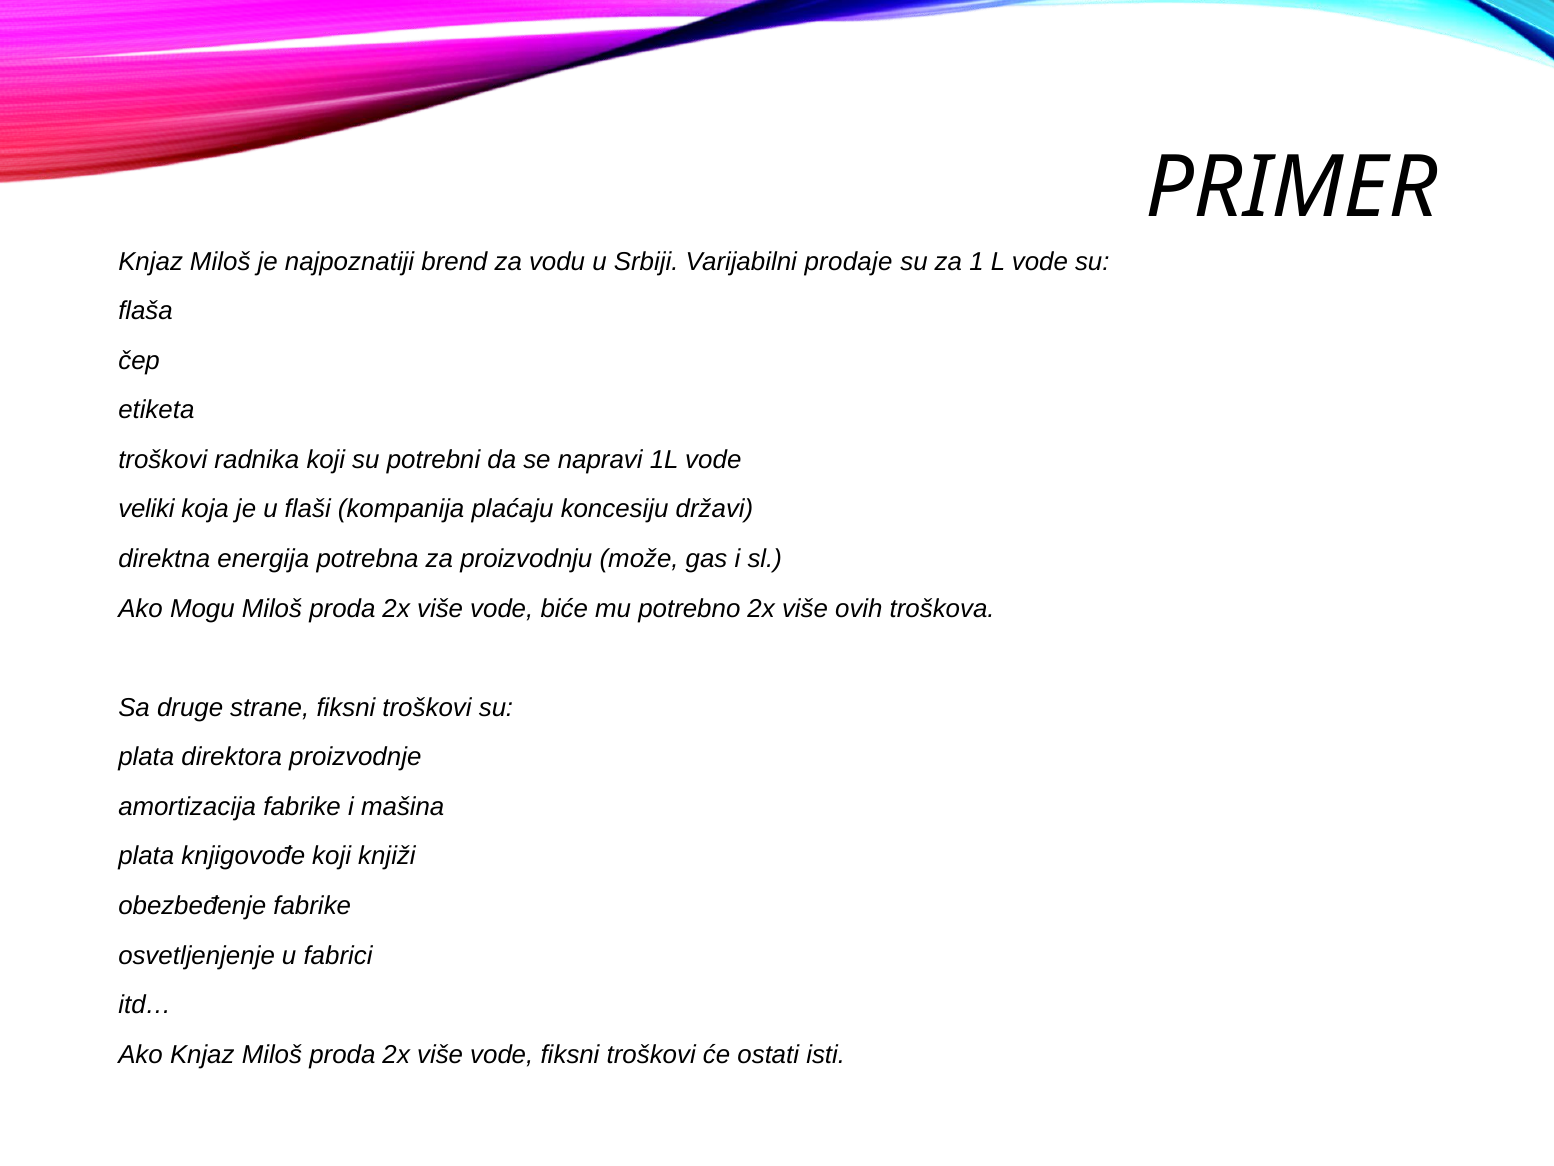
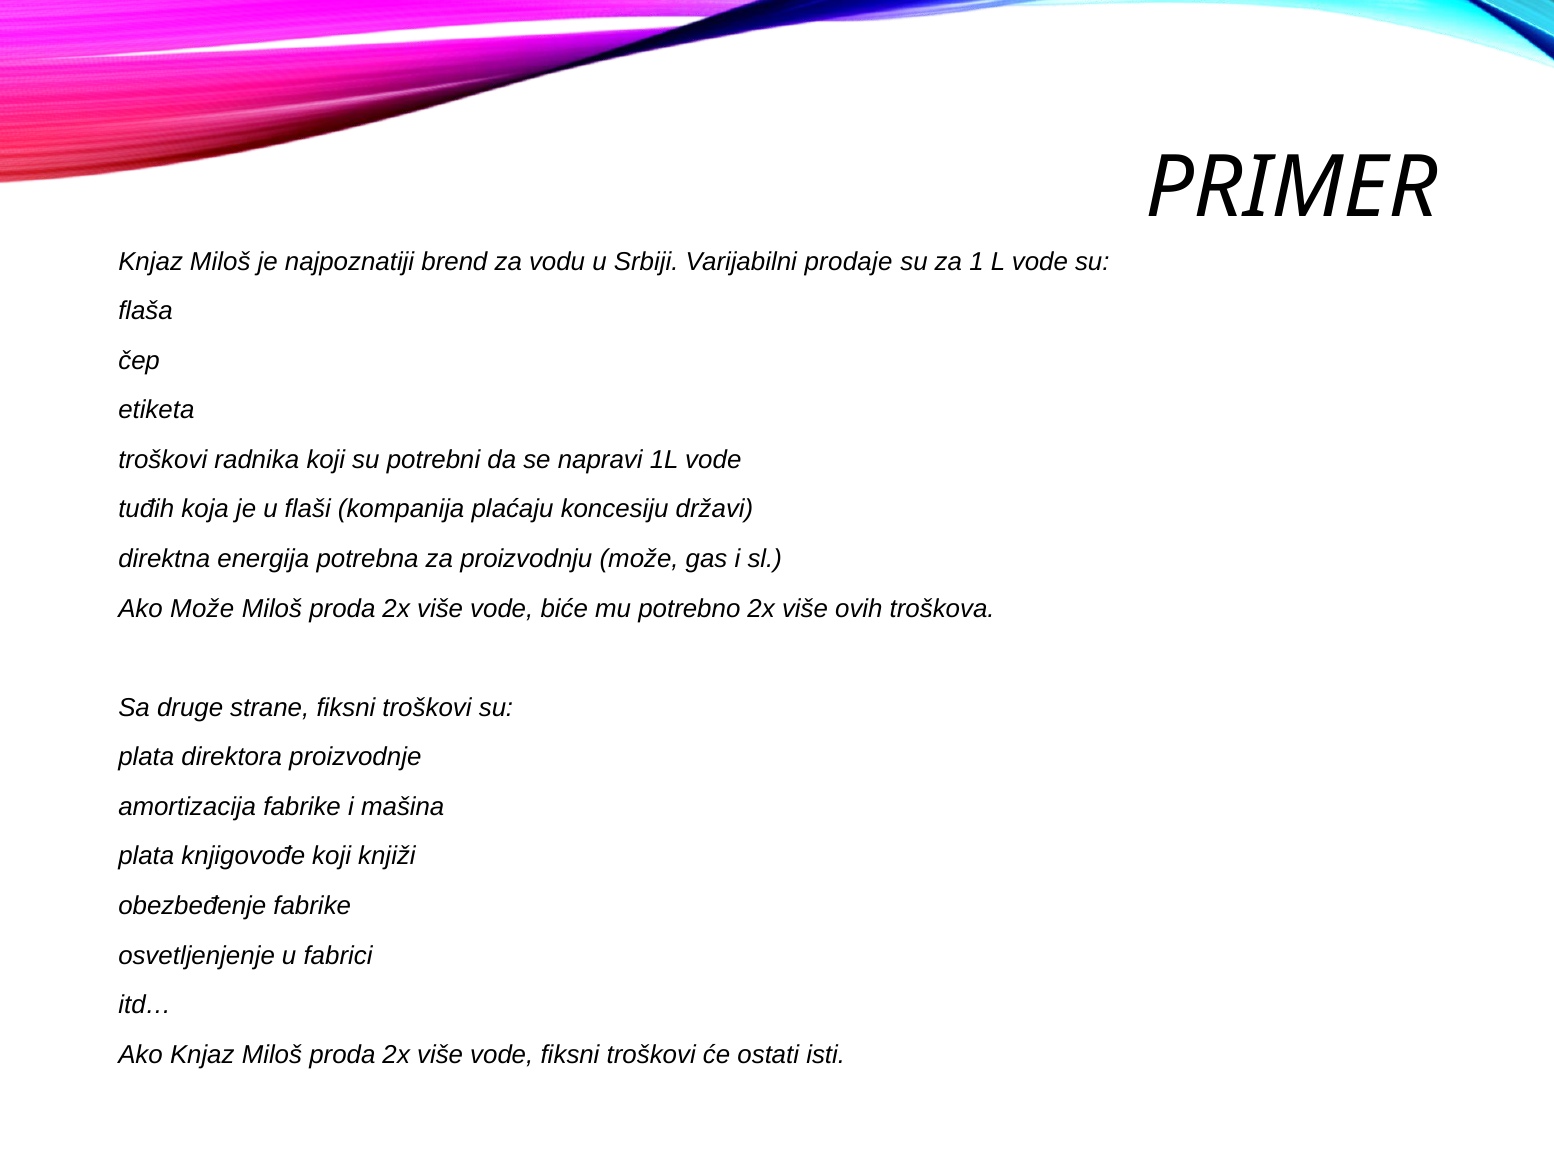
veliki: veliki -> tuđih (146, 509)
Ako Mogu: Mogu -> Može (202, 608)
